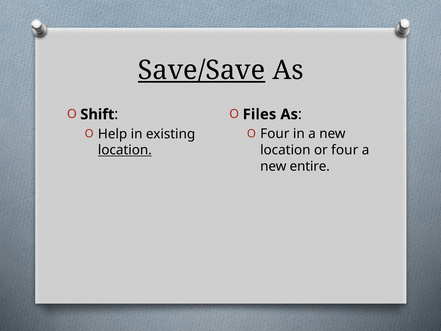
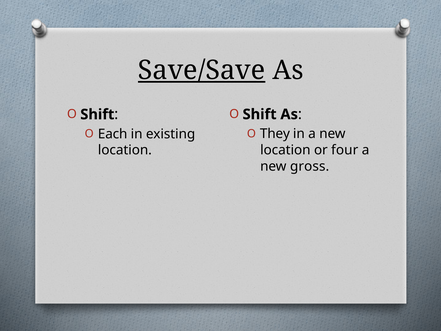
Files: Files -> Shift (260, 114)
Four: Four -> They (275, 134)
Help: Help -> Each (113, 134)
location underline: present -> none (125, 150)
entire: entire -> gross (310, 166)
